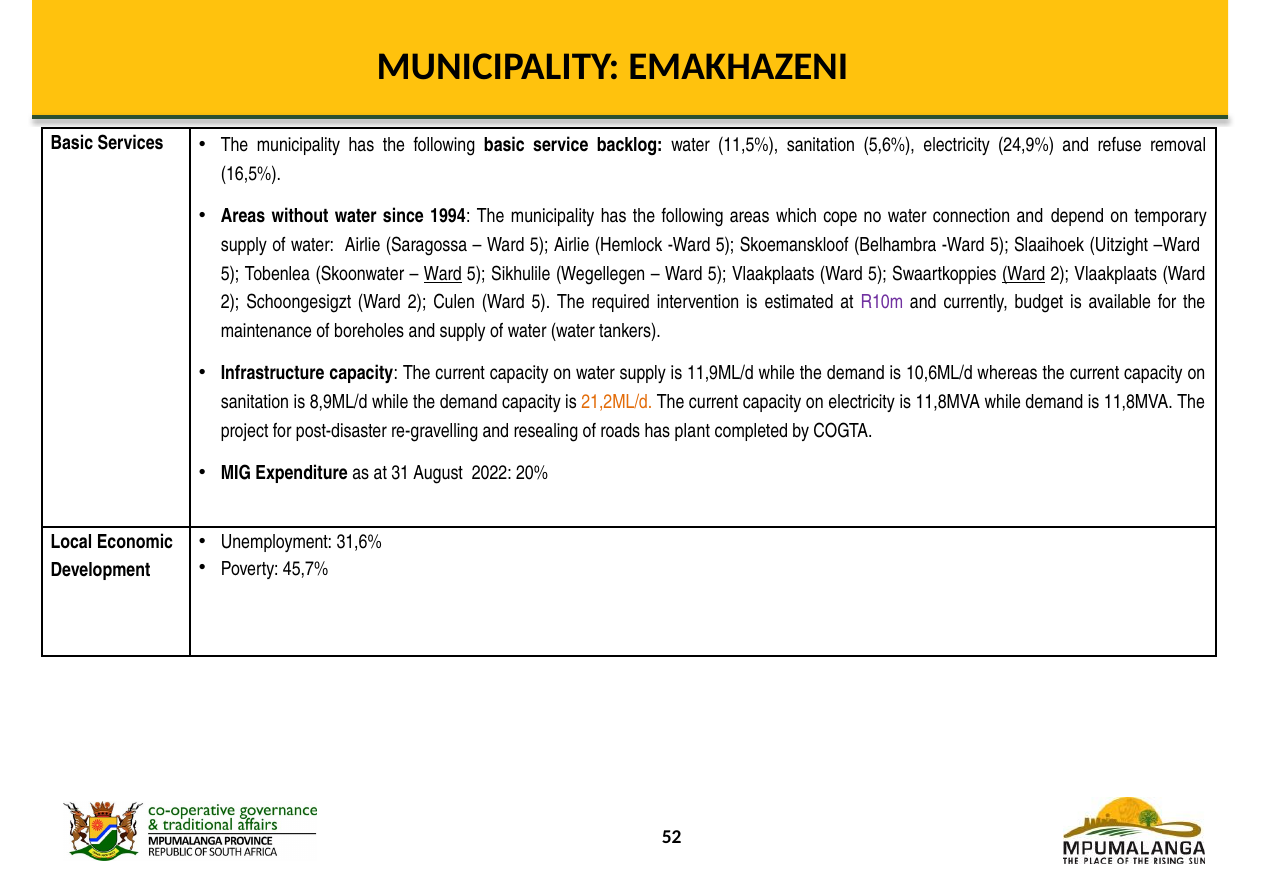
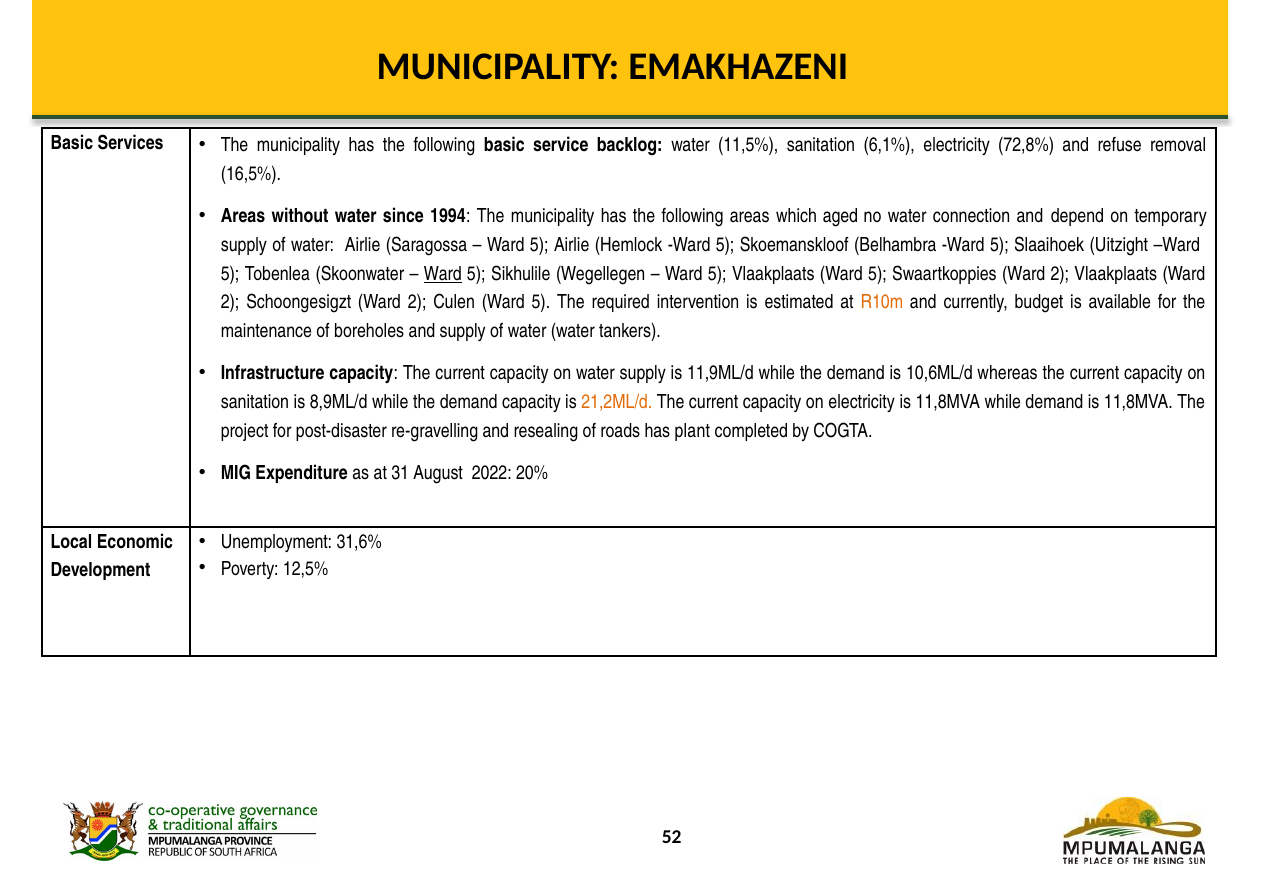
5,6%: 5,6% -> 6,1% (889, 145)
24,9%: 24,9% -> 72,8% (1026, 145)
cope: cope -> aged (840, 216)
Ward underline: present -> none (1024, 274)
R10m colour: purple -> orange (882, 302)
45,7%: 45,7% -> 12,5% (306, 568)
